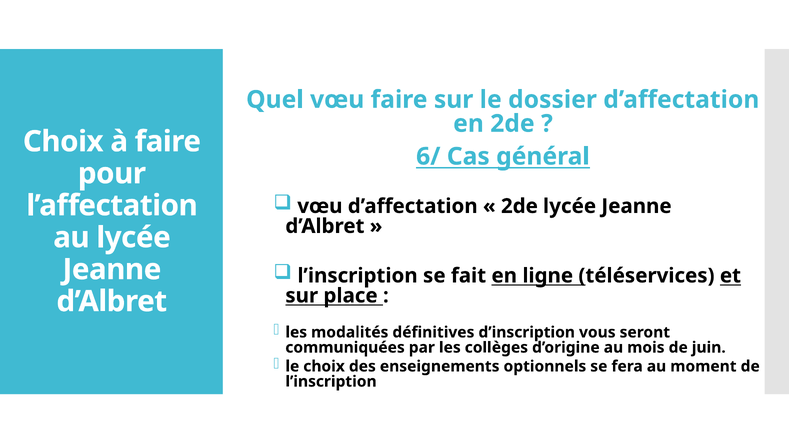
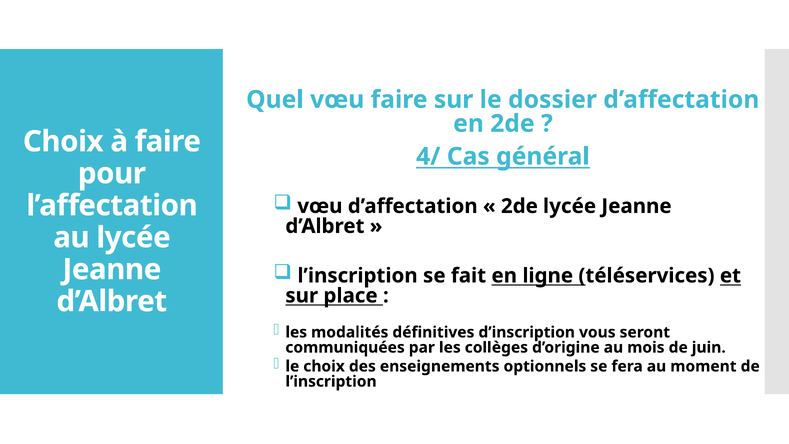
6/: 6/ -> 4/ (428, 156)
